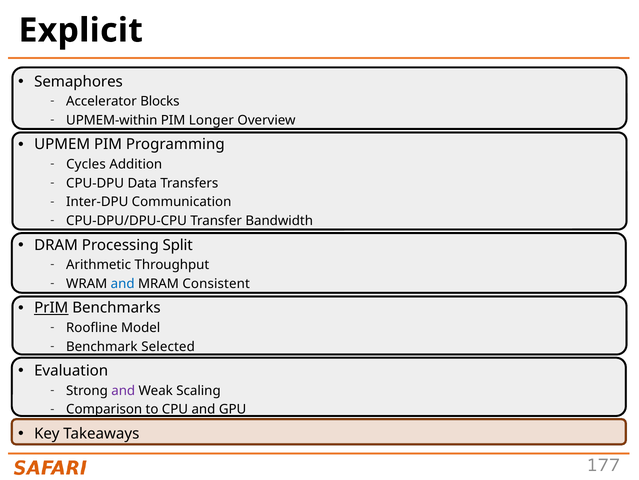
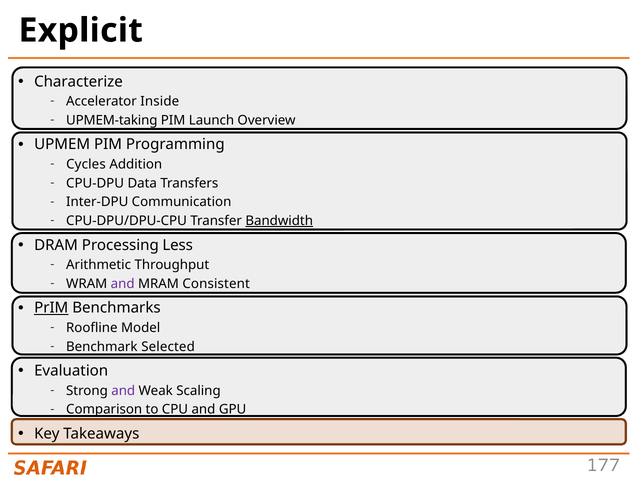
Semaphores: Semaphores -> Characterize (78, 81)
Blocks: Blocks -> Inside (160, 101)
UPMEM-within: UPMEM-within -> UPMEM-taking (112, 120)
Longer: Longer -> Launch (211, 120)
Bandwidth underline: none -> present (279, 220)
Split: Split -> Less (178, 245)
and colour: blue -> purple (123, 283)
